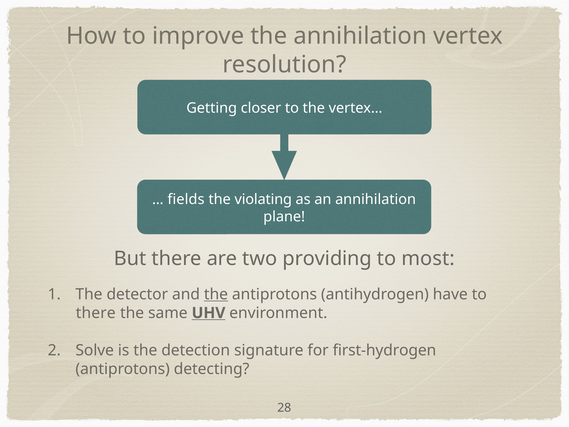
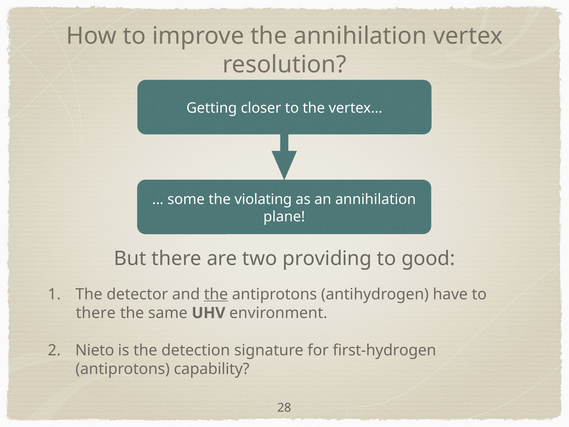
fields: fields -> some (186, 199)
most: most -> good (428, 258)
UHV underline: present -> none (209, 313)
Solve: Solve -> Nieto (95, 350)
detecting: detecting -> capability (212, 369)
